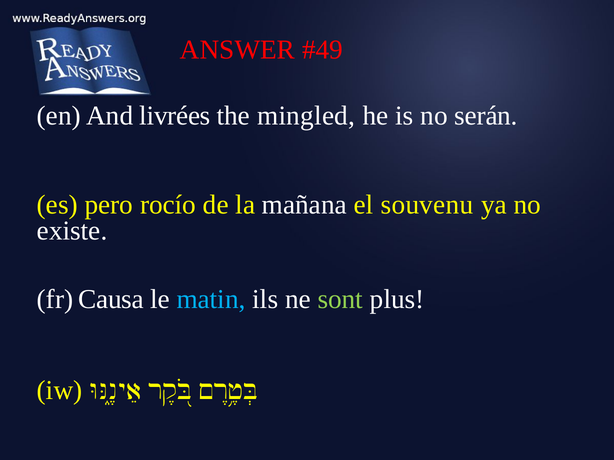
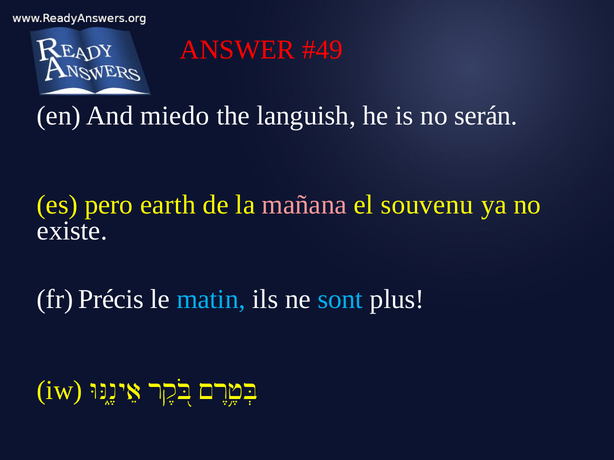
livrées: livrées -> miedo (175, 116)
mingled: mingled -> languish (306, 116)
rocío: rocío -> earth (168, 205)
mañana colour: white -> pink (304, 205)
Causa: Causa -> Précis (111, 300)
sont colour: light green -> light blue (340, 300)
